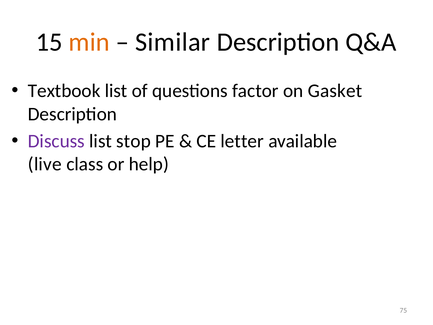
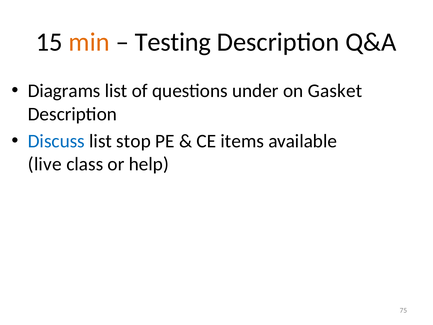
Similar: Similar -> Testing (173, 42)
Textbook: Textbook -> Diagrams (64, 91)
factor: factor -> under (255, 91)
Discuss colour: purple -> blue (56, 141)
letter: letter -> items (242, 141)
